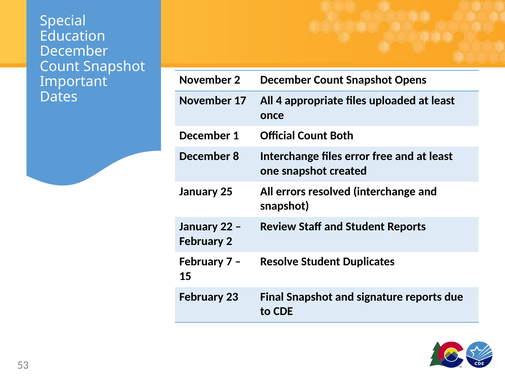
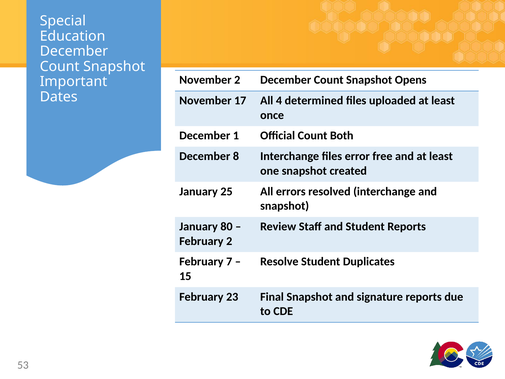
appropriate: appropriate -> determined (314, 101)
22: 22 -> 80 (227, 226)
